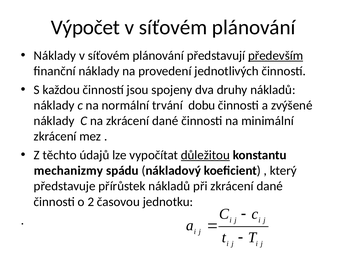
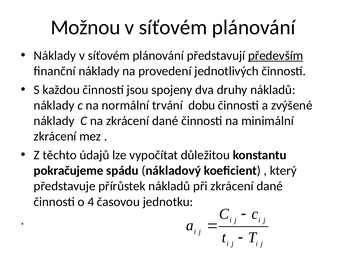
Výpočet: Výpočet -> Možnou (85, 28)
důležitou underline: present -> none (205, 155)
mechanizmy: mechanizmy -> pokračujeme (69, 171)
2: 2 -> 4 (91, 202)
